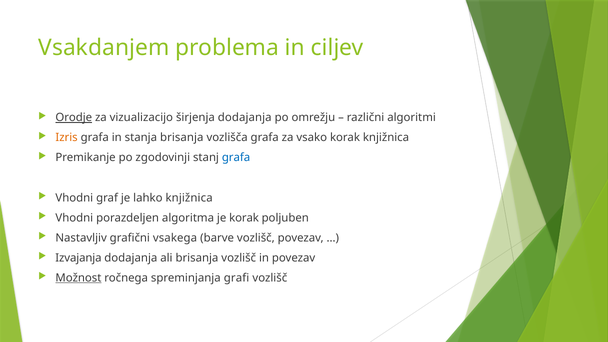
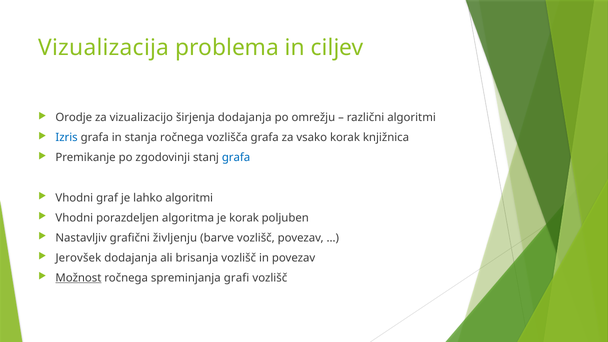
Vsakdanjem: Vsakdanjem -> Vizualizacija (104, 48)
Orodje underline: present -> none (74, 118)
Izris colour: orange -> blue (67, 138)
stanja brisanja: brisanja -> ročnega (182, 138)
lahko knjižnica: knjižnica -> algoritmi (189, 198)
vsakega: vsakega -> življenju (175, 238)
Izvajanja: Izvajanja -> Jerovšek (78, 258)
